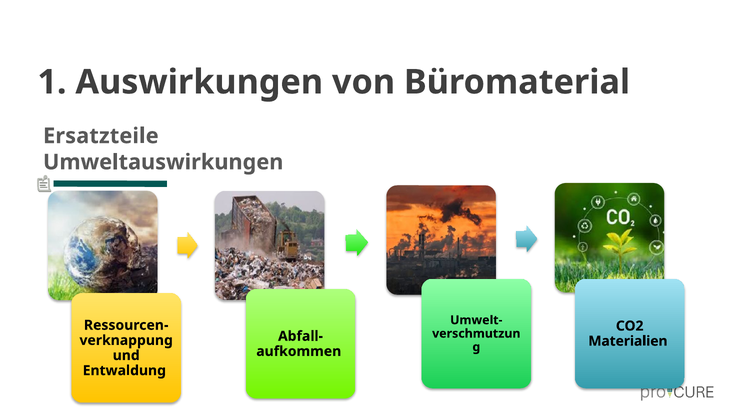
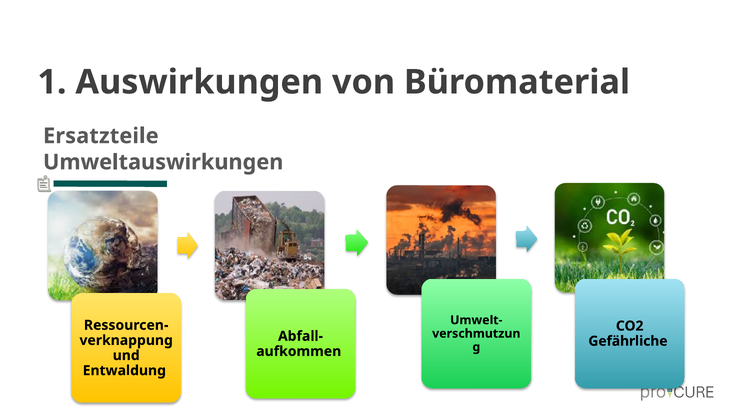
Materialien: Materialien -> Gefährliche (628, 341)
